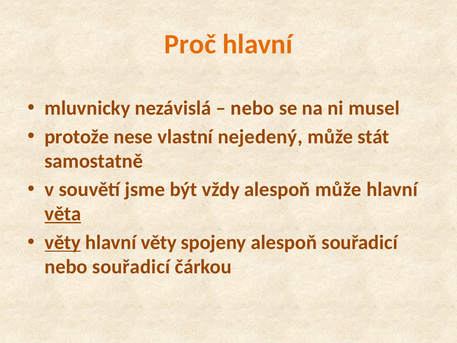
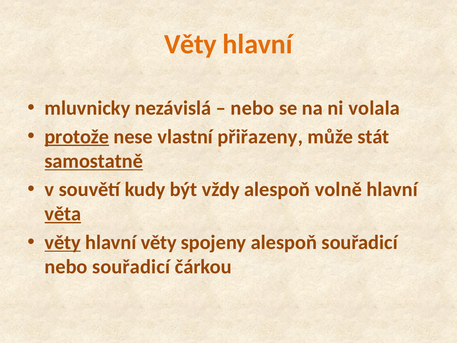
Proč: Proč -> Věty (190, 44)
musel: musel -> volala (374, 108)
protože underline: none -> present (77, 137)
nejedený: nejedený -> přiřazeny (260, 137)
samostatně underline: none -> present (94, 161)
jsme: jsme -> kudy (145, 189)
alespoň může: může -> volně (338, 189)
